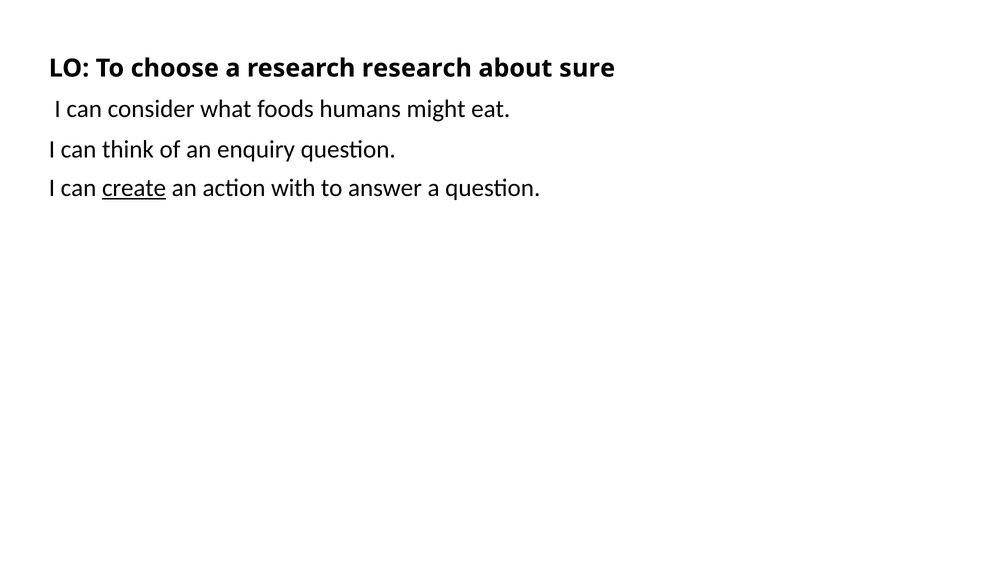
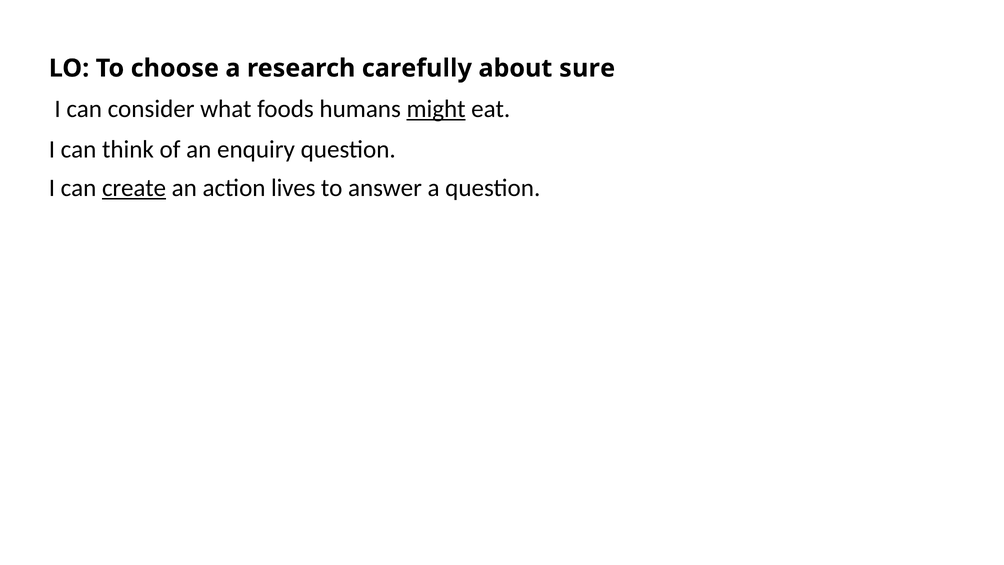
research research: research -> carefully (417, 68)
might underline: none -> present (436, 109)
with: with -> lives (293, 188)
